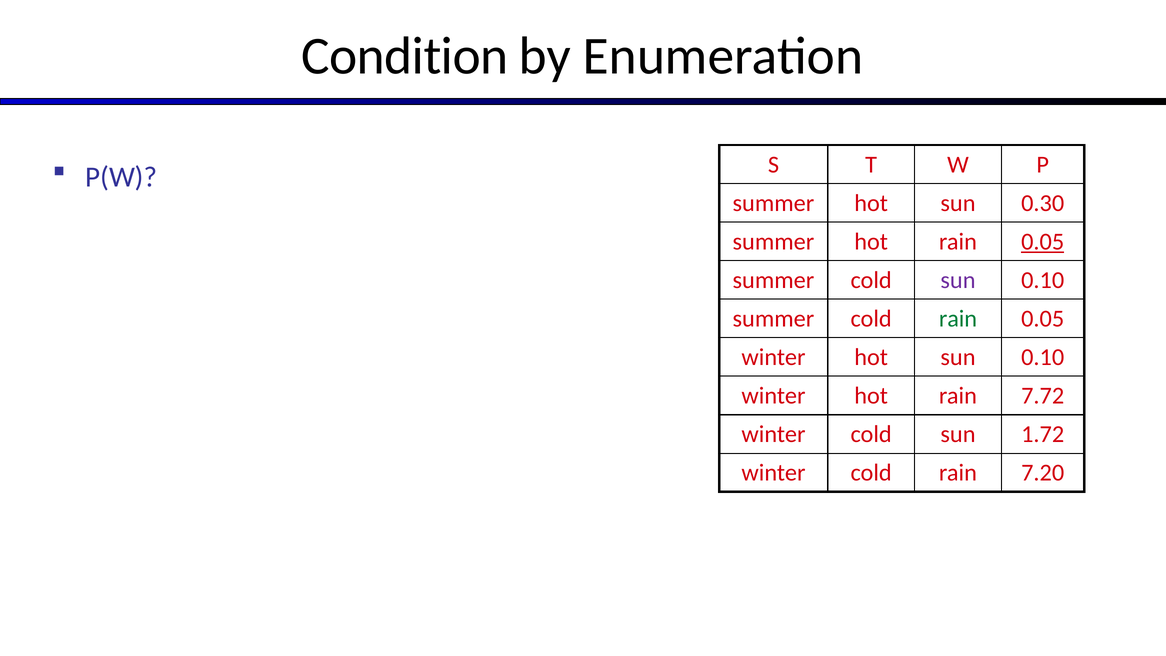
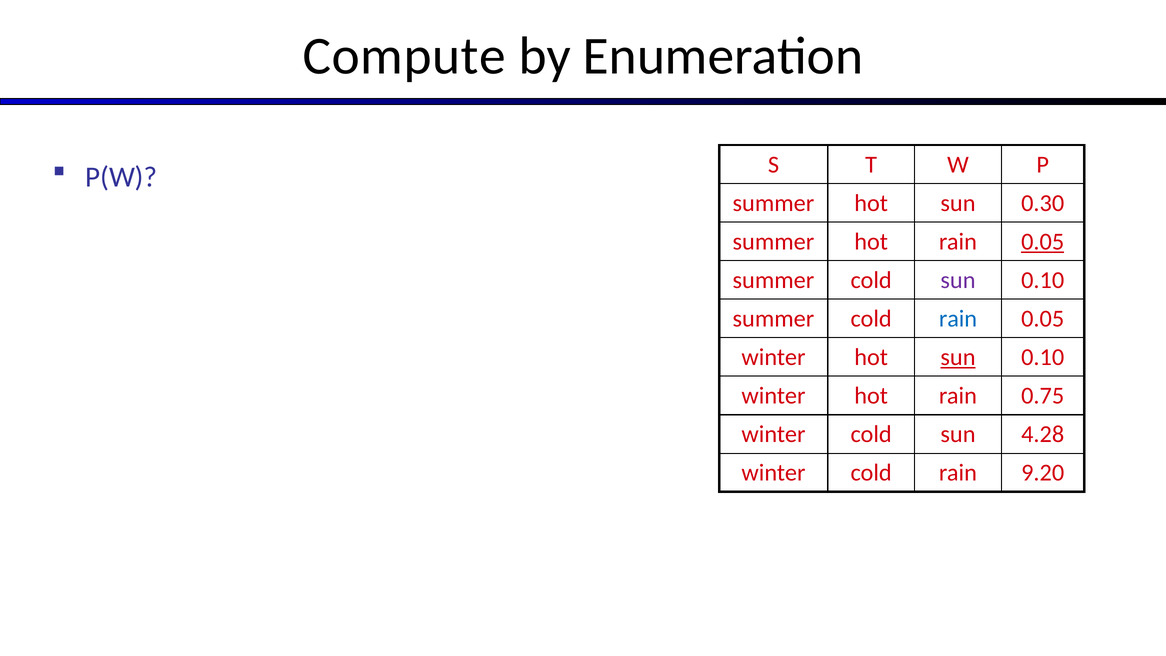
Condition: Condition -> Compute (404, 56)
rain colour: green -> blue (958, 319)
sun underline: none -> present (958, 357)
7.72: 7.72 -> 0.75 (1043, 396)
1.72: 1.72 -> 4.28 (1043, 434)
7.20: 7.20 -> 9.20 (1043, 473)
